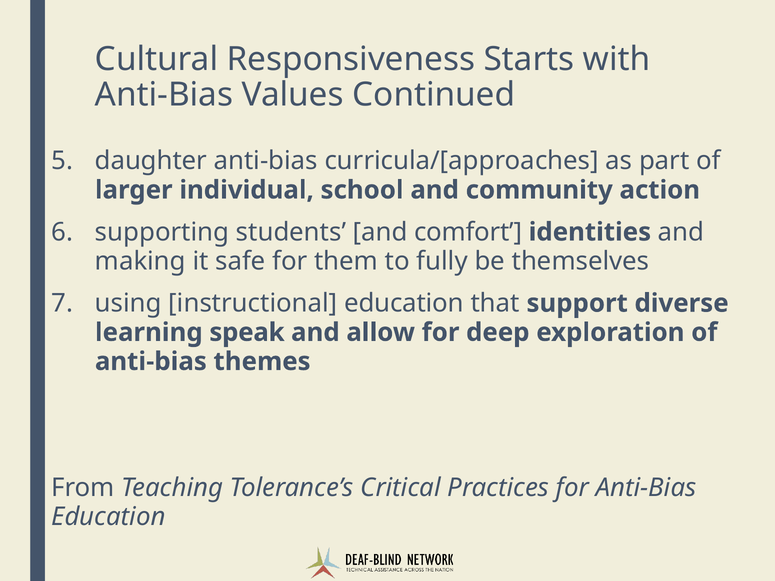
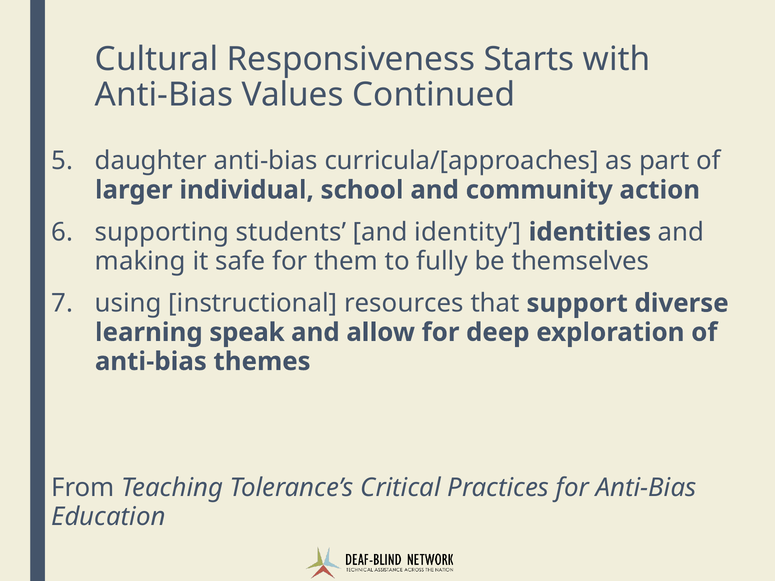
comfort: comfort -> identity (468, 232)
instructional education: education -> resources (404, 303)
